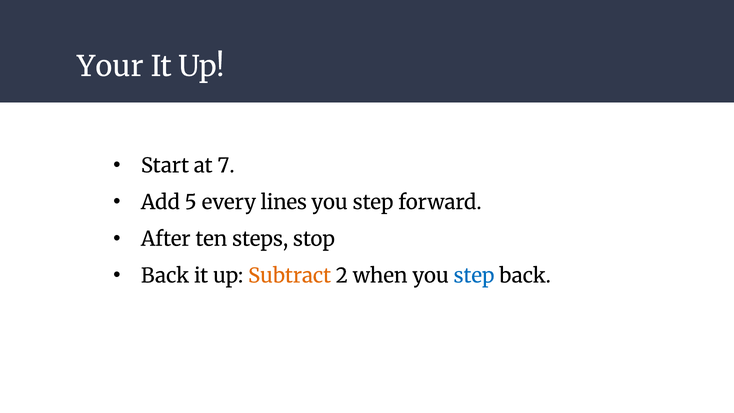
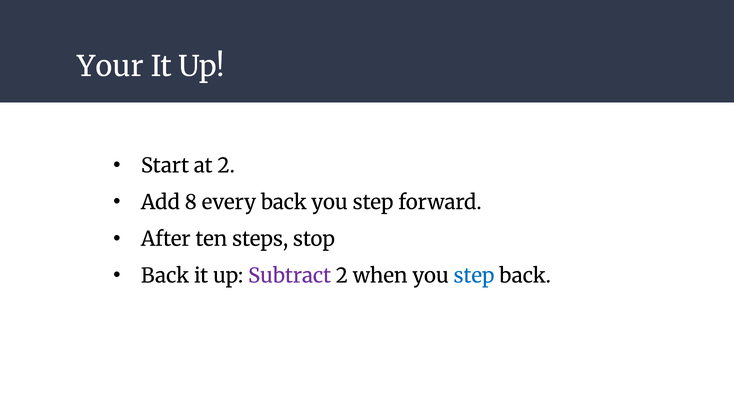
at 7: 7 -> 2 (226, 166)
5: 5 -> 8 (191, 202)
every lines: lines -> back (284, 202)
Subtract colour: orange -> purple (290, 276)
